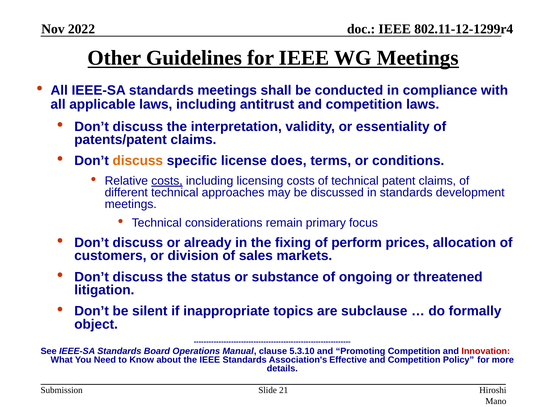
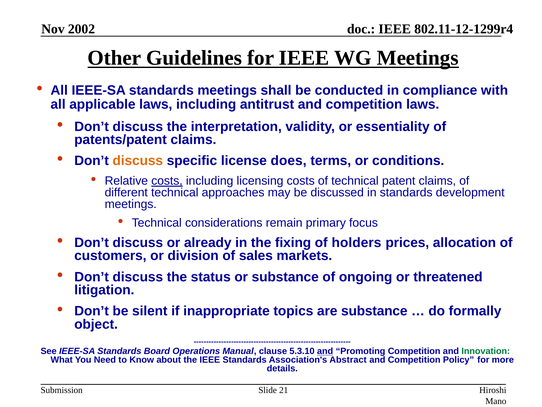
2022: 2022 -> 2002 (81, 29)
perform: perform -> holders (357, 242)
are subclause: subclause -> substance (374, 311)
and underline: none -> present (325, 351)
Innovation colour: red -> green (486, 351)
Effective: Effective -> Abstract (348, 359)
